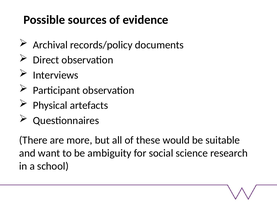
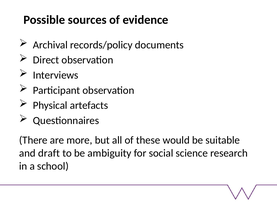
want: want -> draft (49, 153)
